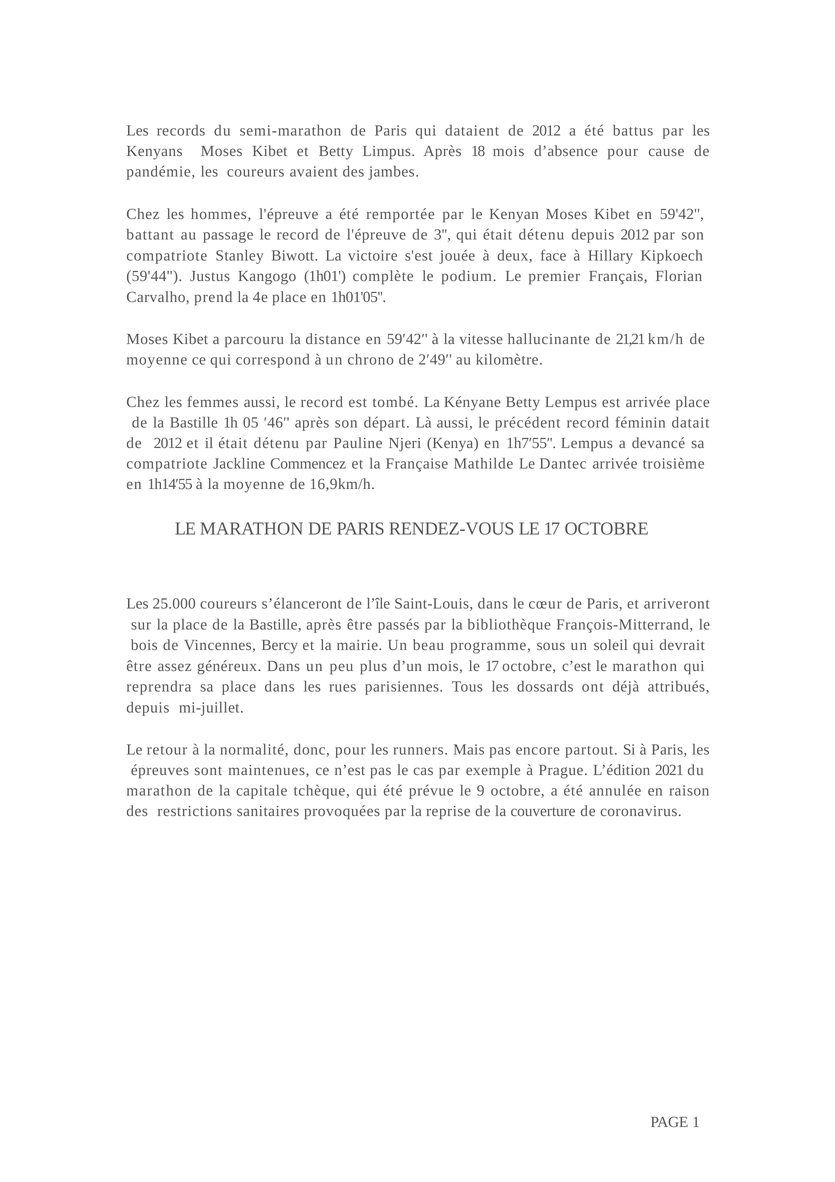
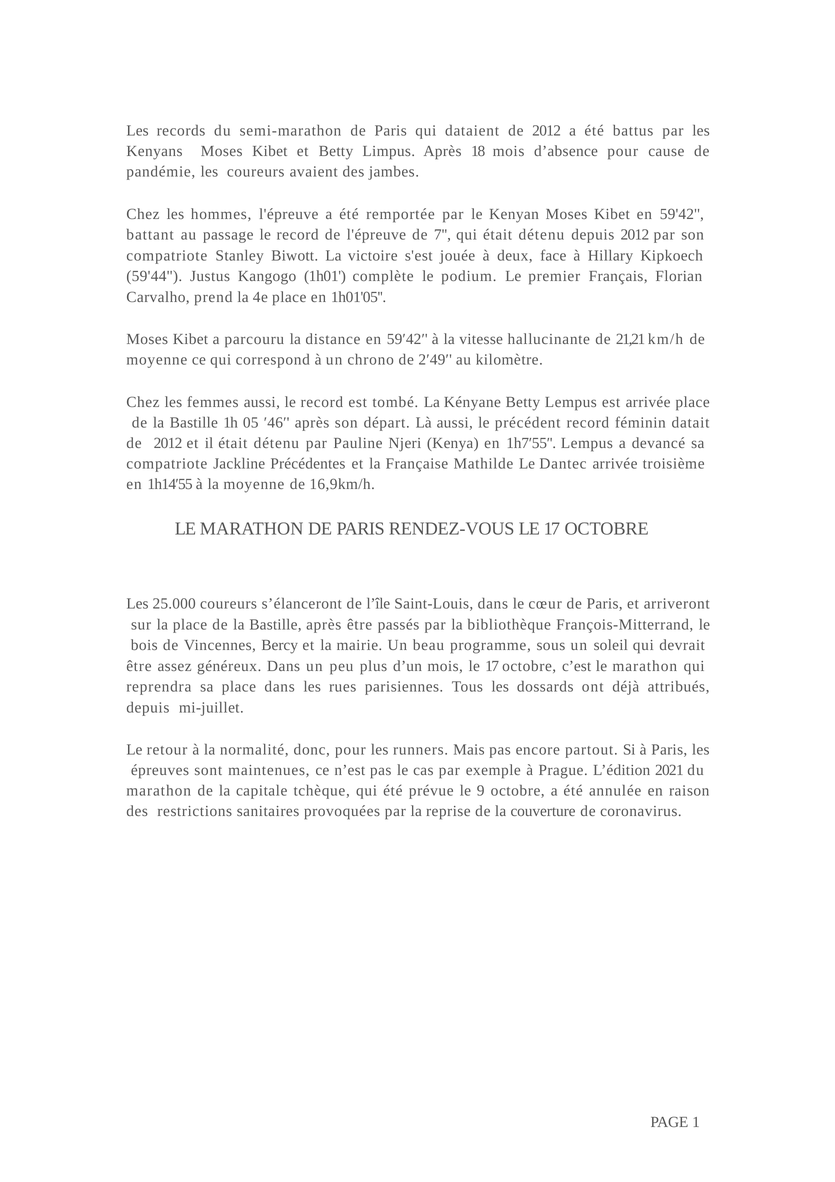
3: 3 -> 7 (442, 235)
Commencez: Commencez -> Précédentes (308, 464)
